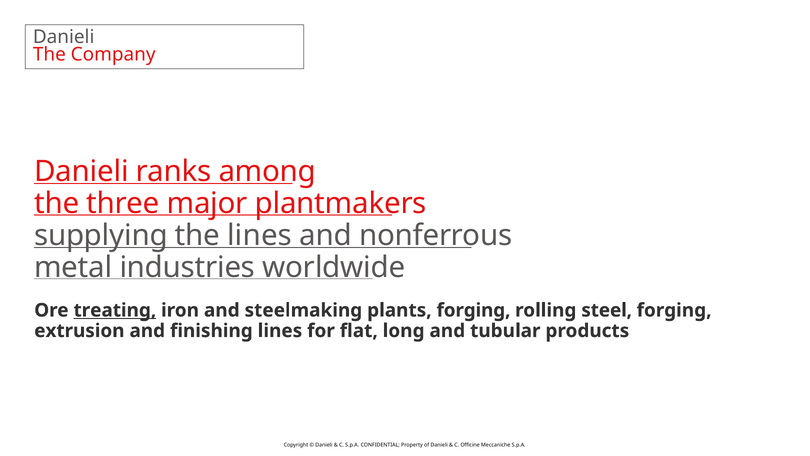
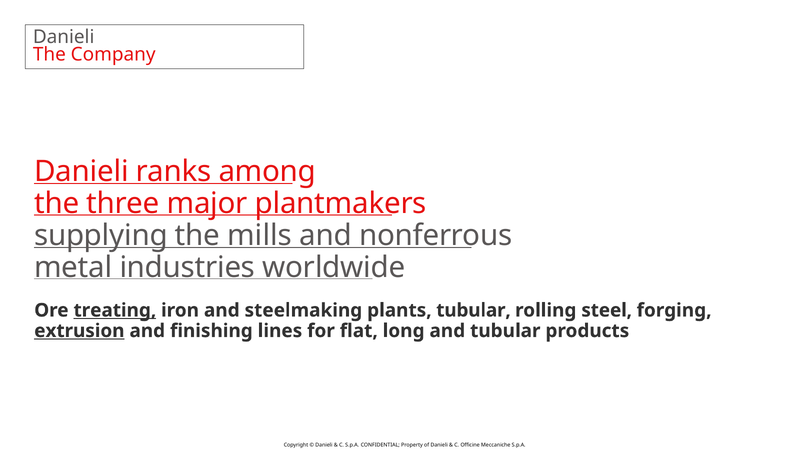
the lines: lines -> mills (260, 235)
plants forging: forging -> tubular (474, 310)
extrusion underline: none -> present (79, 331)
